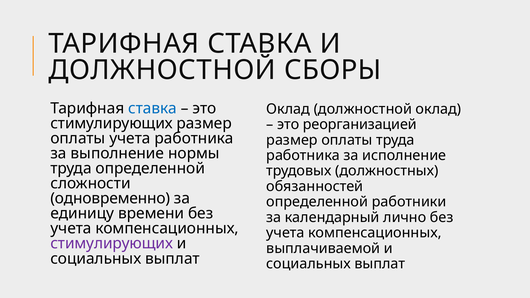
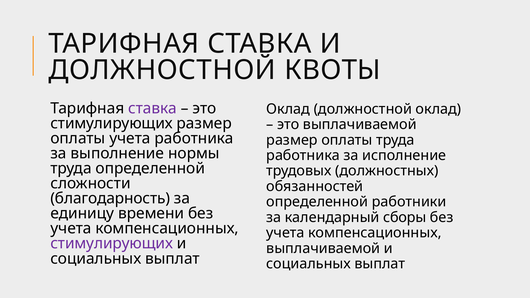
СБОРЫ: СБОРЫ -> КВОТЫ (333, 70)
ставка colour: blue -> purple (153, 108)
это реорганизацией: реорганизацией -> выплачиваемой (360, 125)
одновременно: одновременно -> благодарность (110, 199)
лично: лично -> сборы (405, 217)
